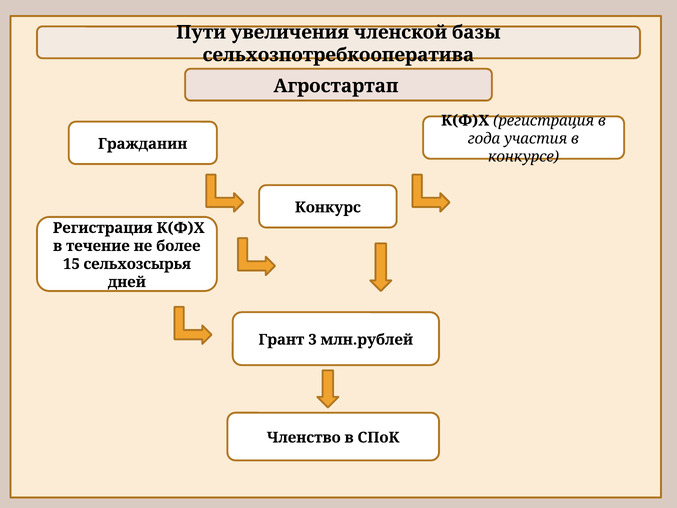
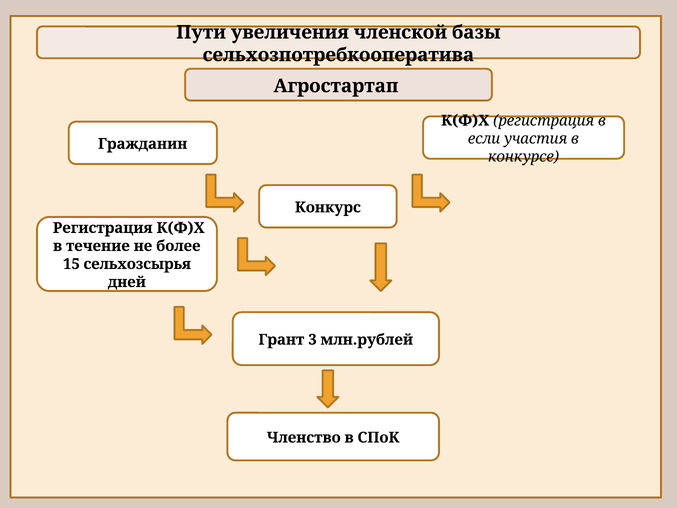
года: года -> если (484, 139)
